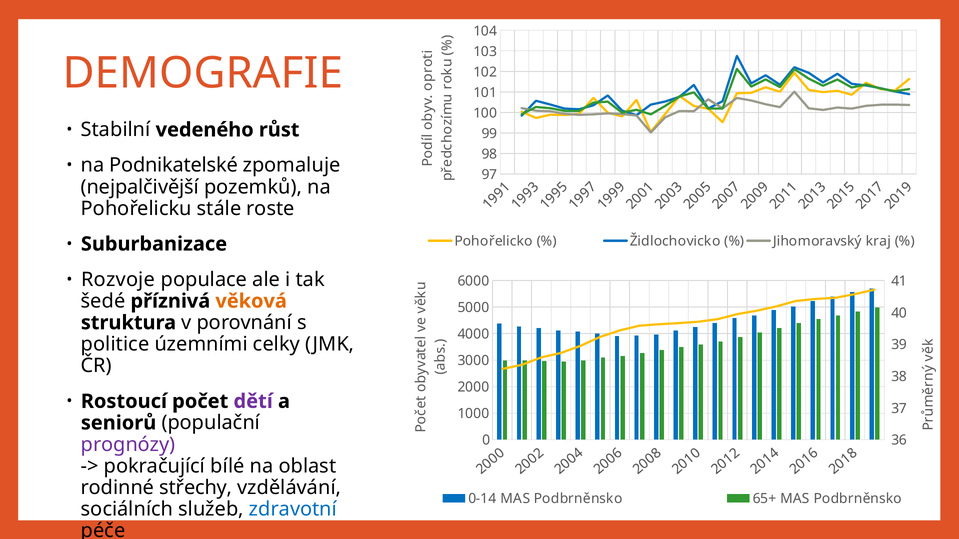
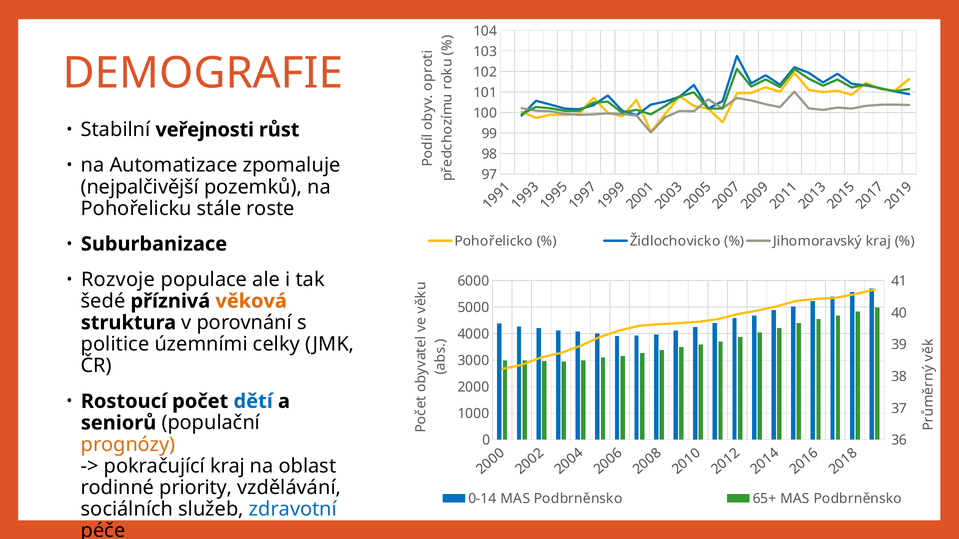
vedeného: vedeného -> veřejnosti (205, 130)
Podnikatelské: Podnikatelské -> Automatizace (174, 165)
dětí colour: purple -> blue (253, 402)
prognózy colour: purple -> orange (128, 445)
pokračující bílé: bílé -> kraj (228, 466)
střechy: střechy -> priority (196, 488)
